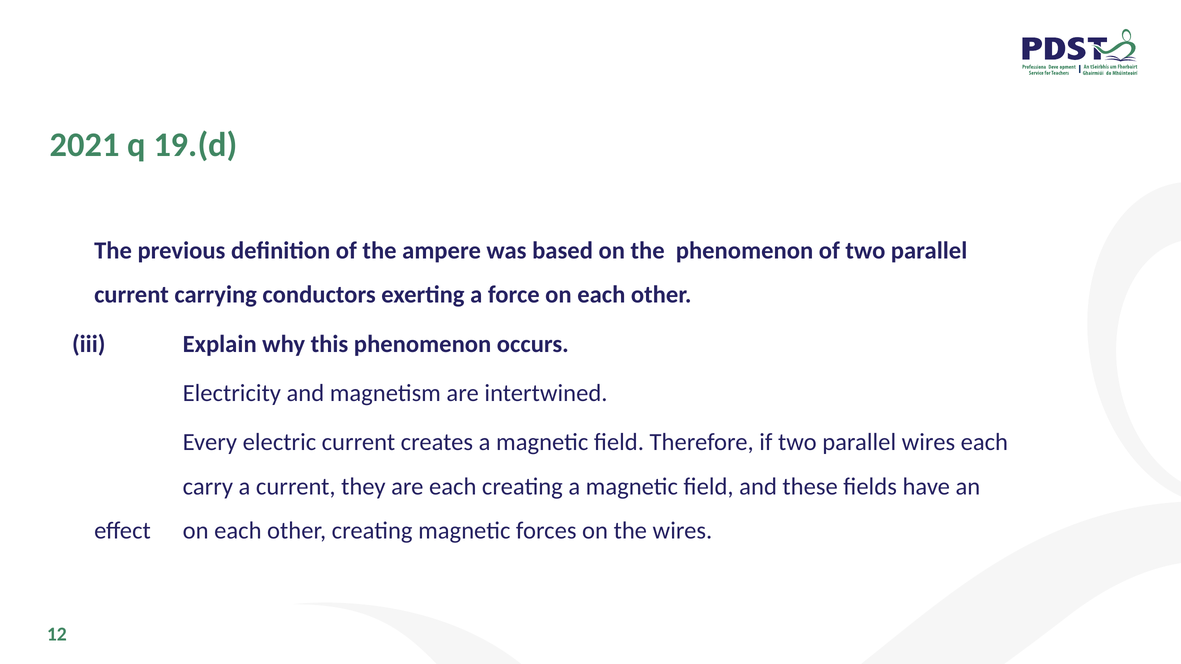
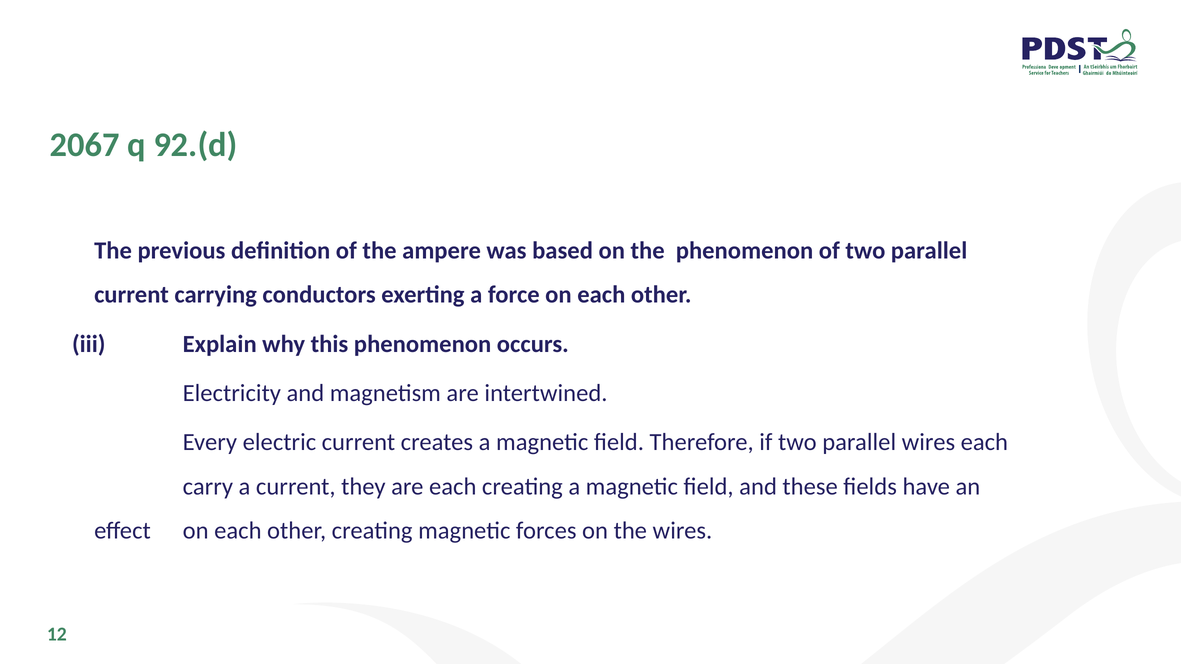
2021: 2021 -> 2067 (85, 145)
19.(d: 19.(d -> 92.(d (195, 145)
